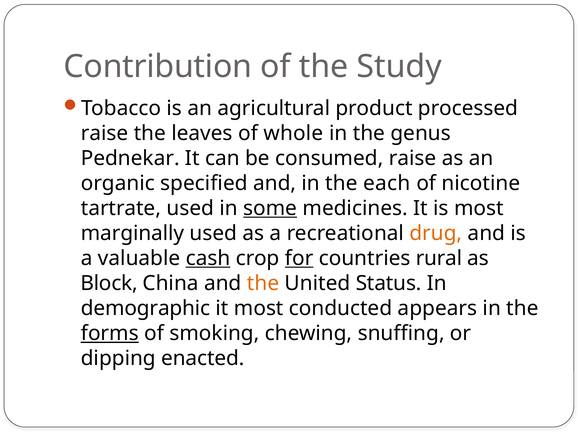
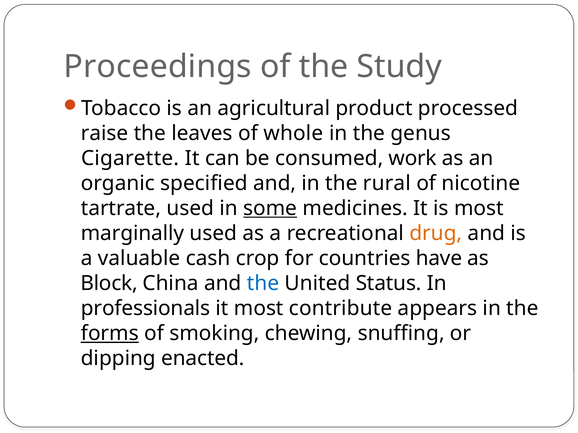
Contribution: Contribution -> Proceedings (158, 67)
Pednekar: Pednekar -> Cigarette (130, 158)
consumed raise: raise -> work (413, 158)
each: each -> rural (387, 183)
cash underline: present -> none (208, 259)
for underline: present -> none (299, 259)
rural: rural -> have (439, 259)
the colour: orange -> blue (263, 284)
demographic: demographic -> professionals (146, 309)
conducted: conducted -> contribute (341, 309)
